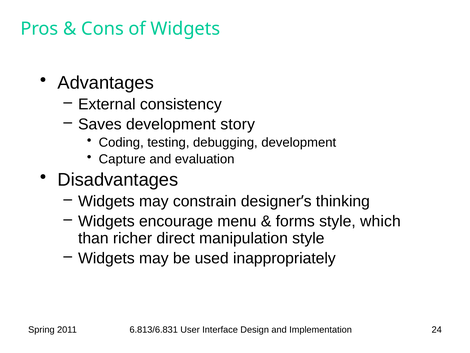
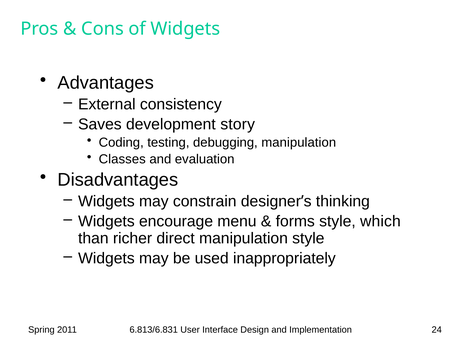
debugging development: development -> manipulation (299, 142)
Capture: Capture -> Classes (122, 159)
